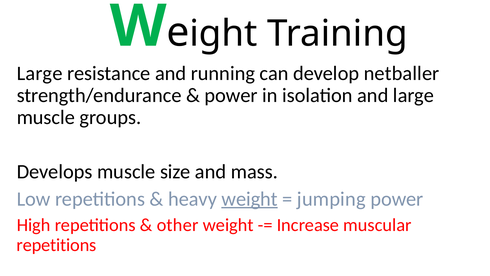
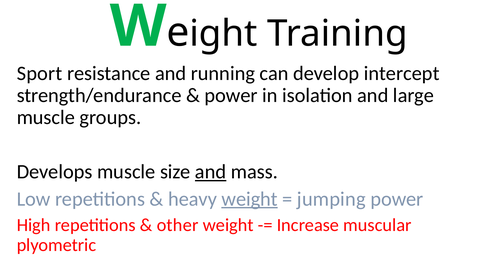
Large: Large -> Sport (40, 73)
netballer: netballer -> intercept (402, 73)
and underline: none -> present (211, 172)
repetitions: repetitions -> plyometric (56, 245)
